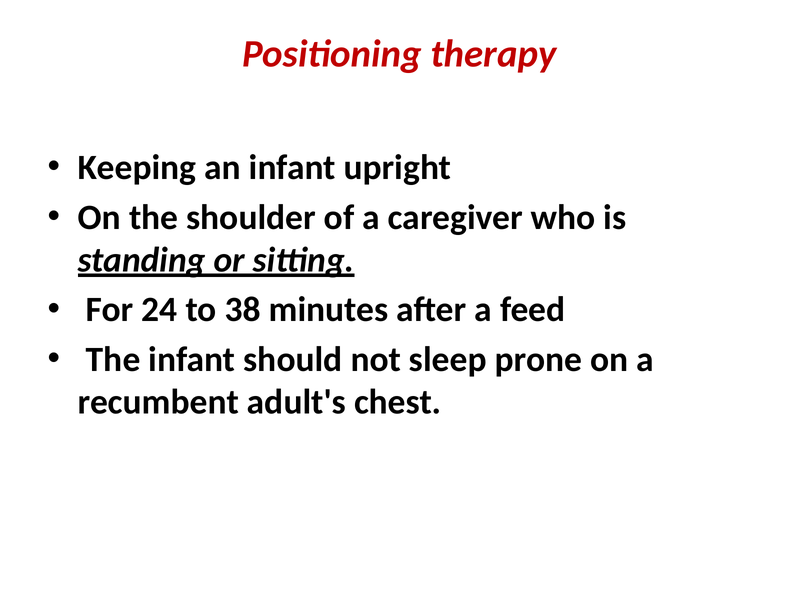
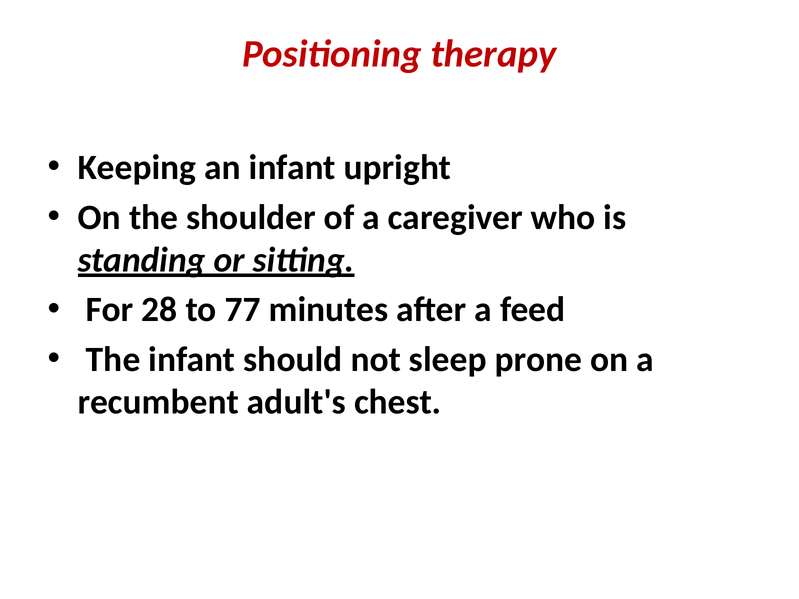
24: 24 -> 28 (159, 310)
38: 38 -> 77 (243, 310)
